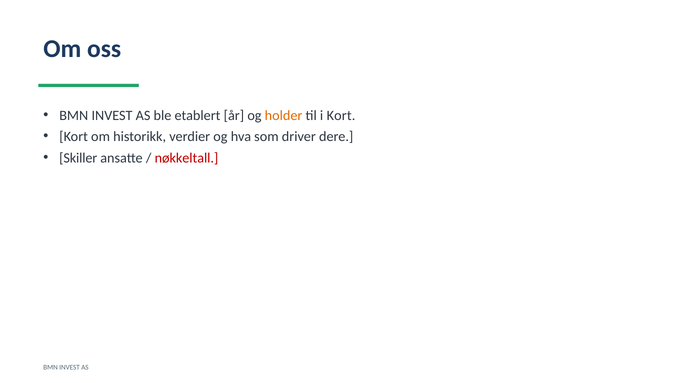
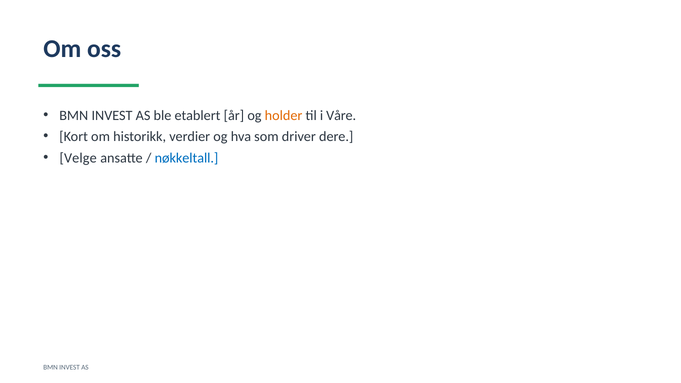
i Kort: Kort -> Våre (341, 115)
Skiller: Skiller -> Velge (78, 158)
nøkkeltall colour: red -> blue (186, 158)
